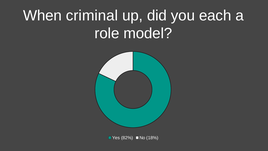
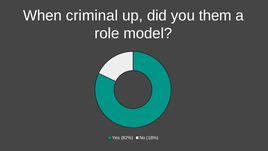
each: each -> them (215, 15)
